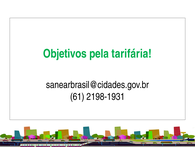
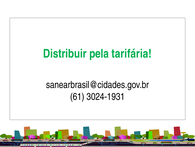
Objetivos: Objetivos -> Distribuir (65, 53)
2198-1931: 2198-1931 -> 3024-1931 (106, 96)
